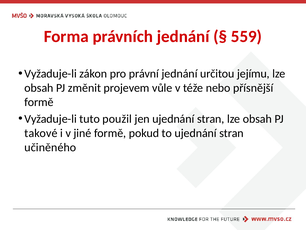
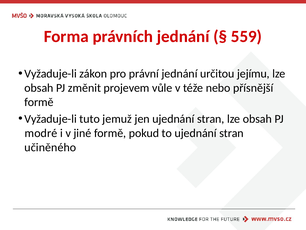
použil: použil -> jemuž (117, 119)
takové: takové -> modré (41, 133)
